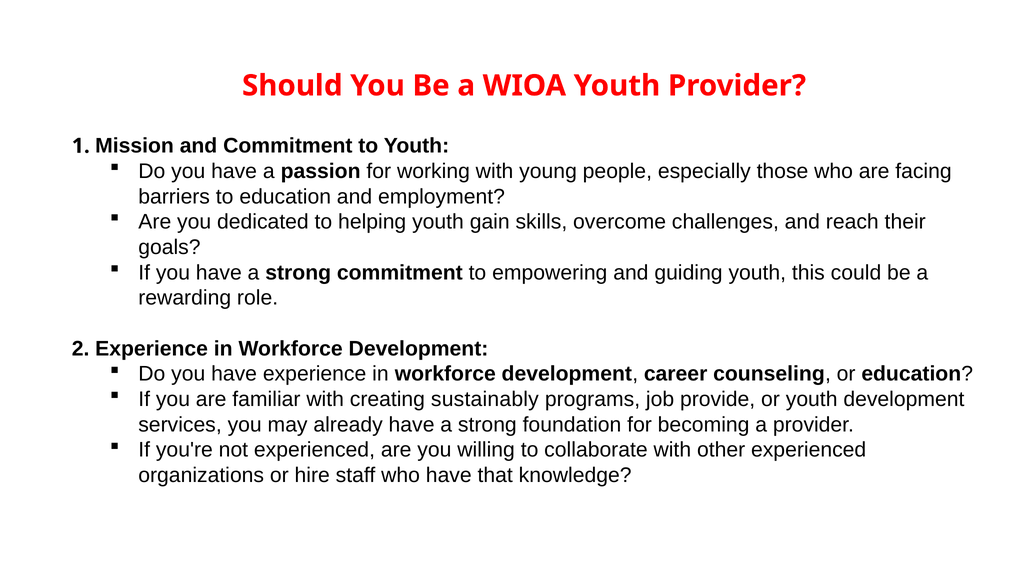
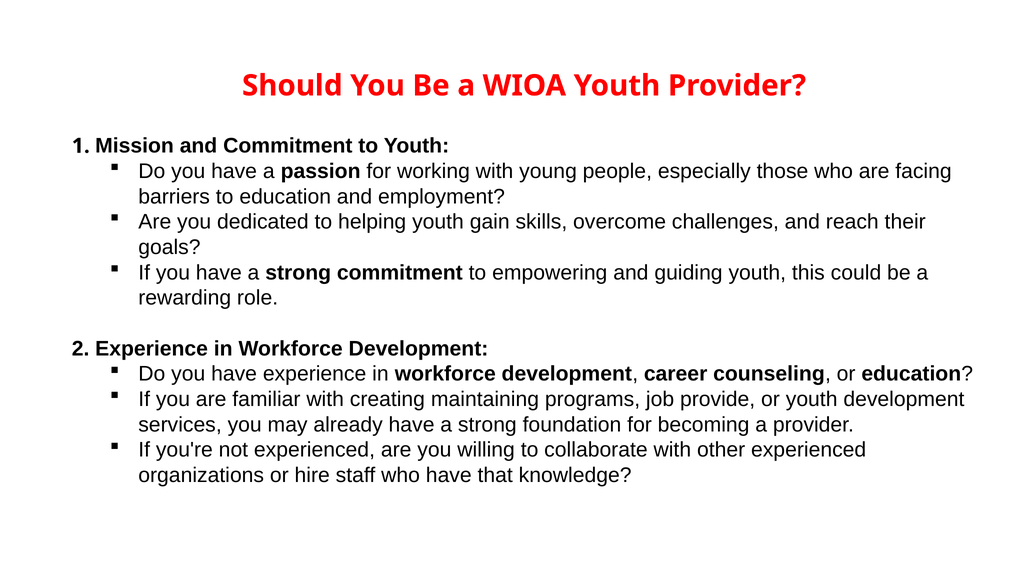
sustainably: sustainably -> maintaining (485, 400)
